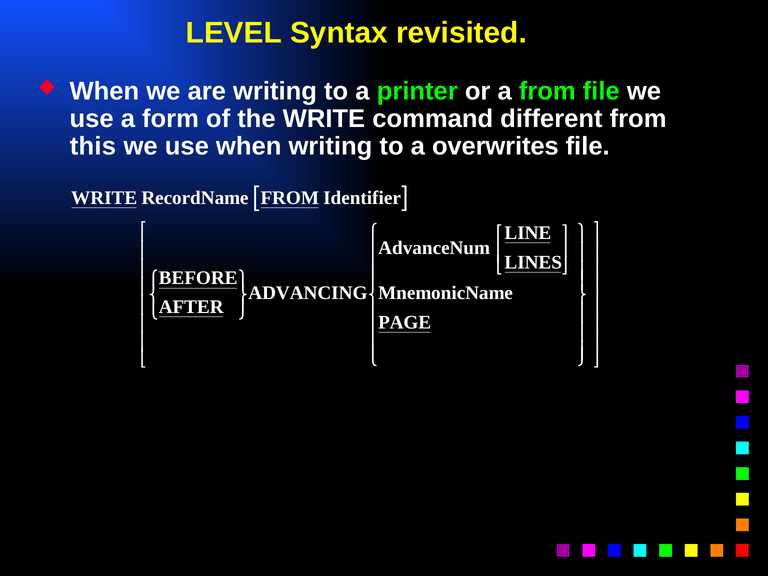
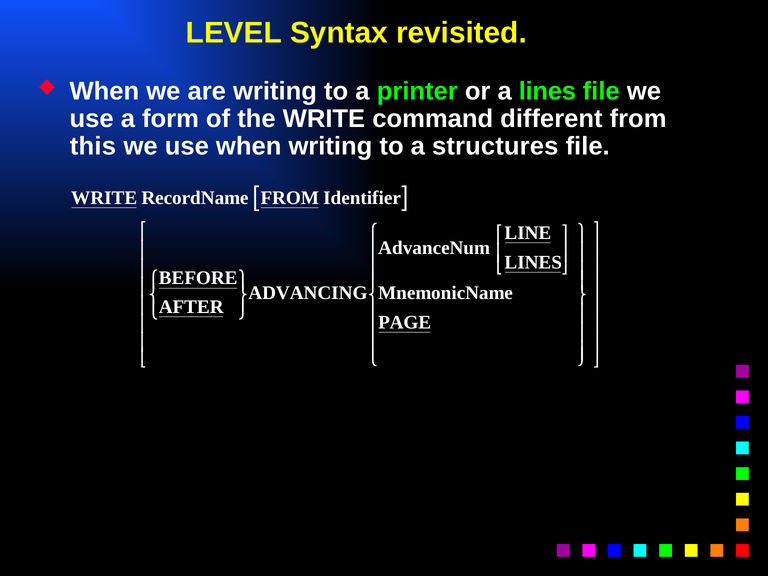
a from: from -> lines (547, 91)
overwrites: overwrites -> structures (495, 146)
